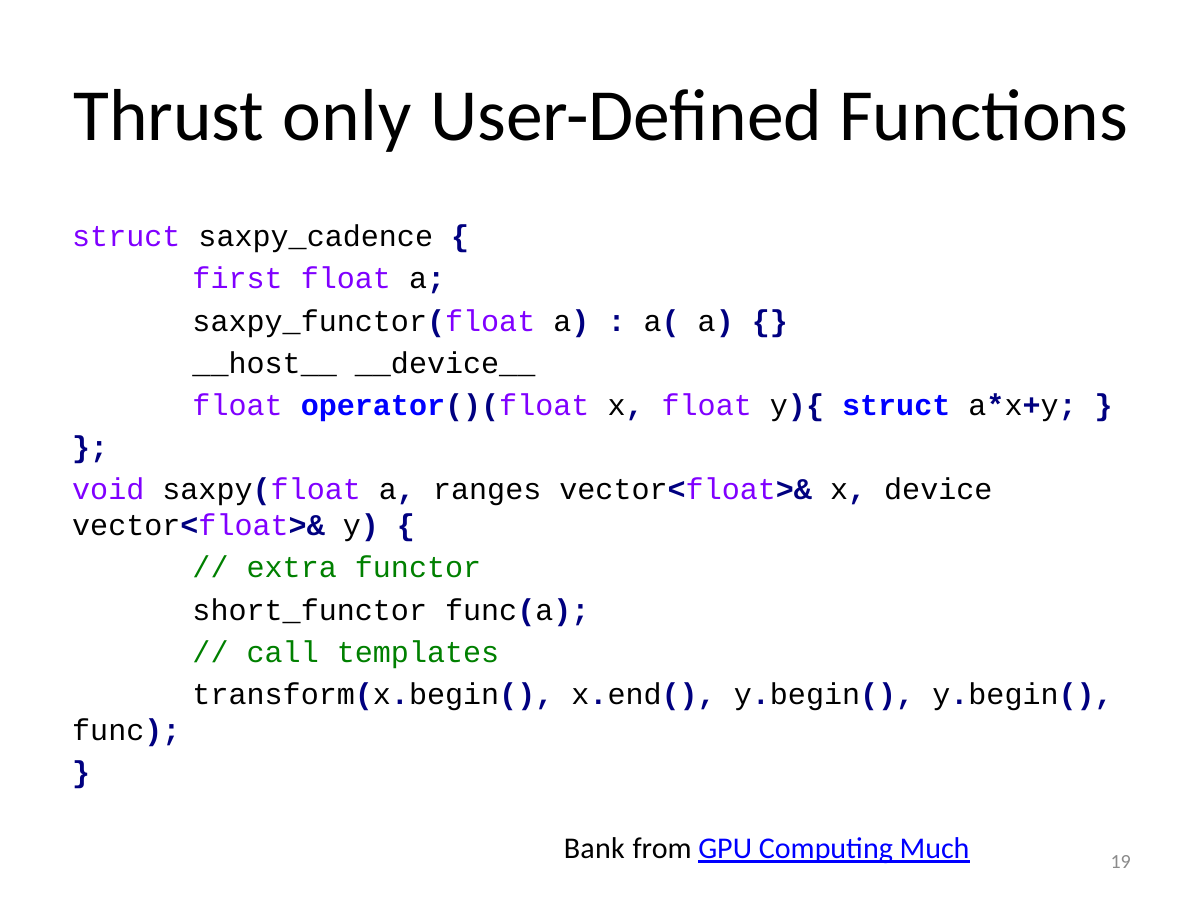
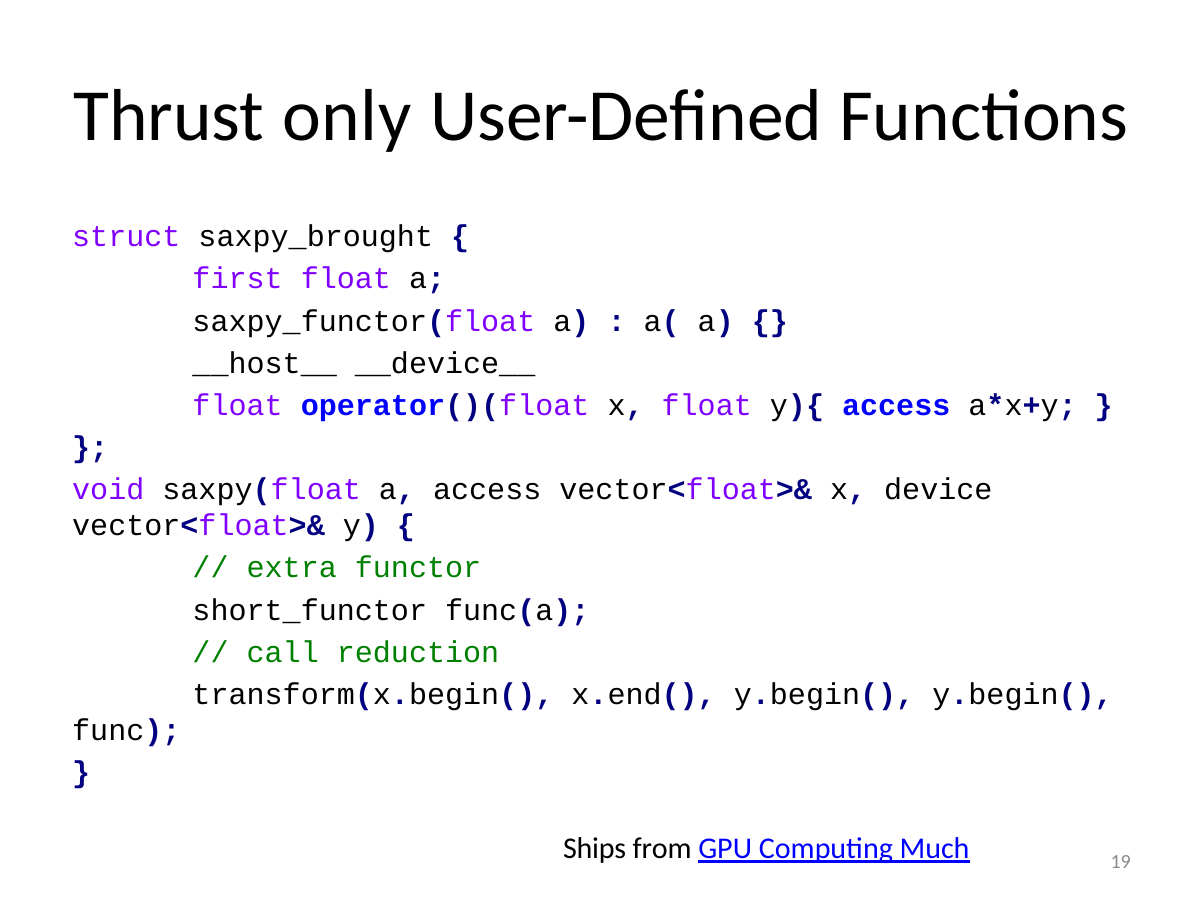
saxpy_cadence: saxpy_cadence -> saxpy_brought (316, 237)
y){ struct: struct -> access (896, 405)
a ranges: ranges -> access (487, 489)
templates: templates -> reduction (418, 652)
Bank: Bank -> Ships (595, 848)
